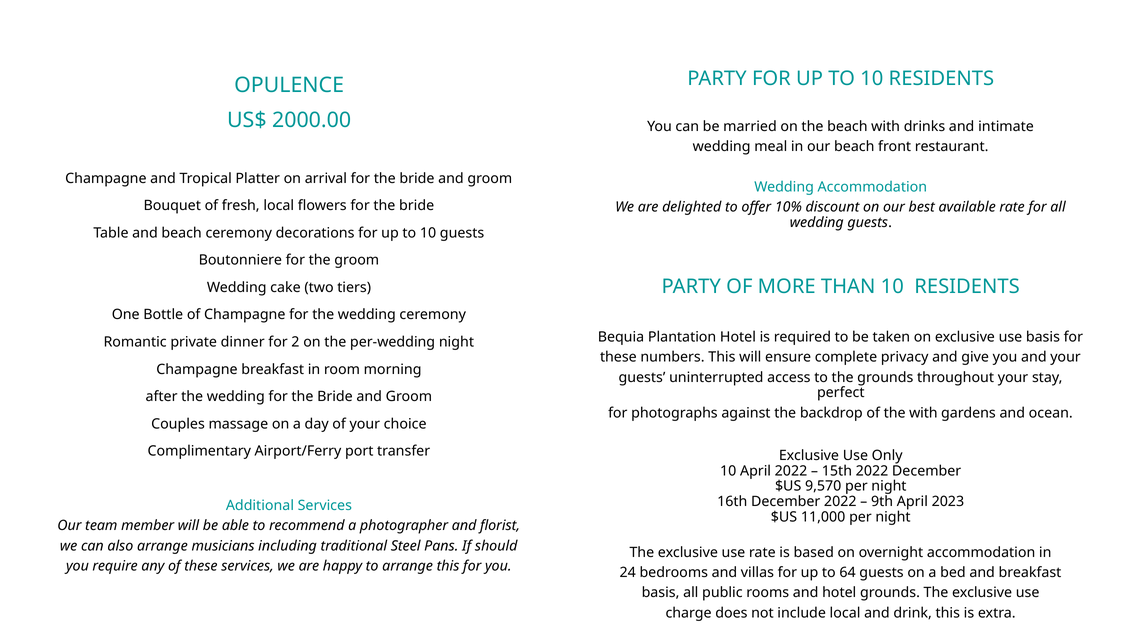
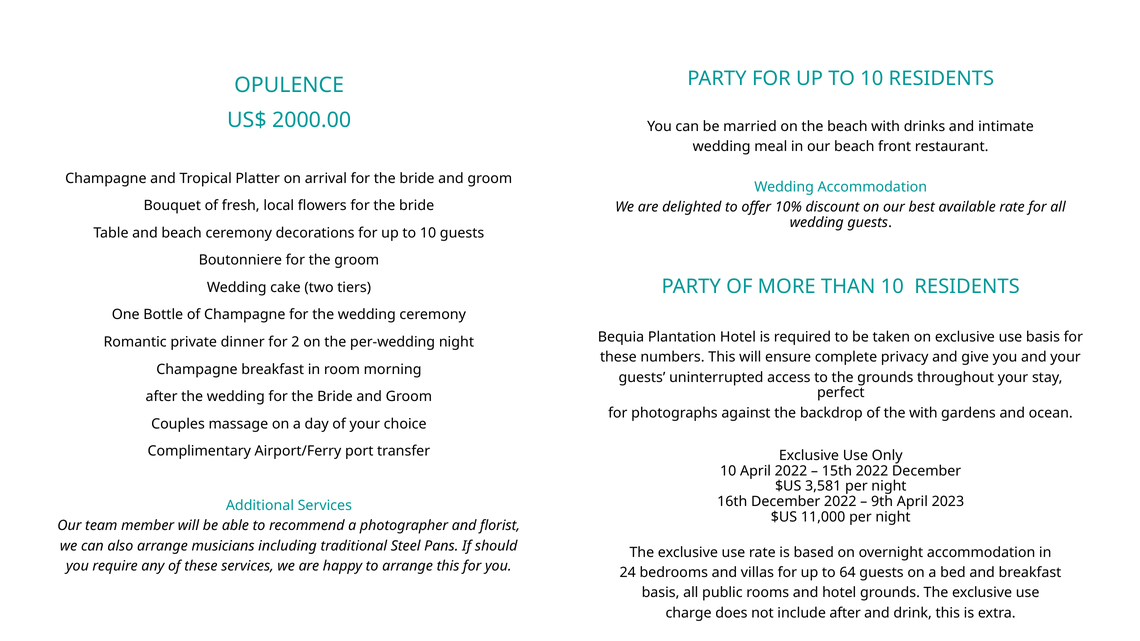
9,570: 9,570 -> 3,581 (823, 486)
include local: local -> after (845, 613)
